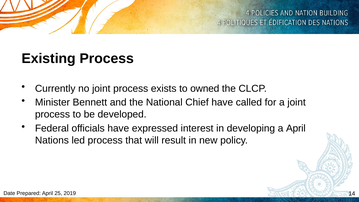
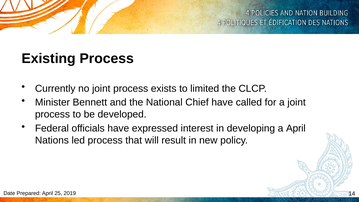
owned: owned -> limited (205, 88)
